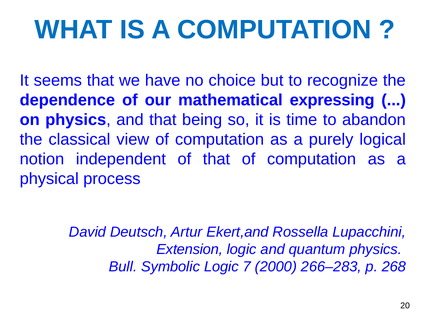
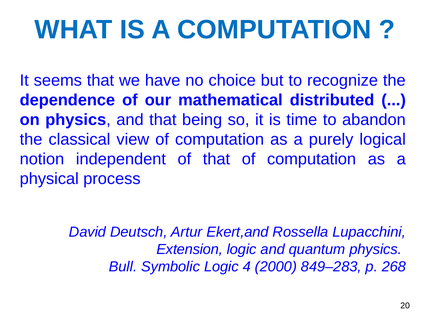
expressing: expressing -> distributed (332, 100)
7: 7 -> 4 (247, 267)
266–283: 266–283 -> 849–283 (331, 267)
